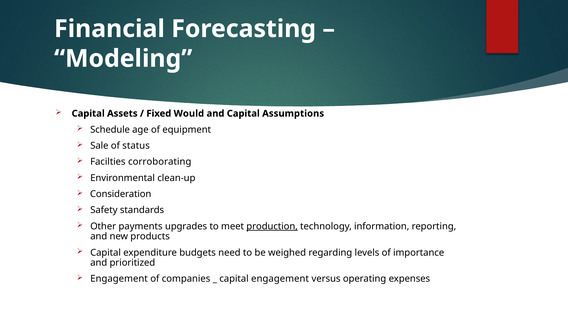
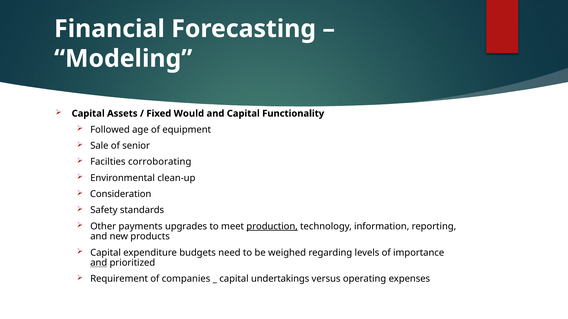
Assumptions: Assumptions -> Functionality (293, 114)
Schedule: Schedule -> Followed (110, 130)
status: status -> senior (136, 146)
and underline: none -> present (99, 263)
Engagement: Engagement -> Requirement (119, 279)
capital engagement: engagement -> undertakings (280, 279)
